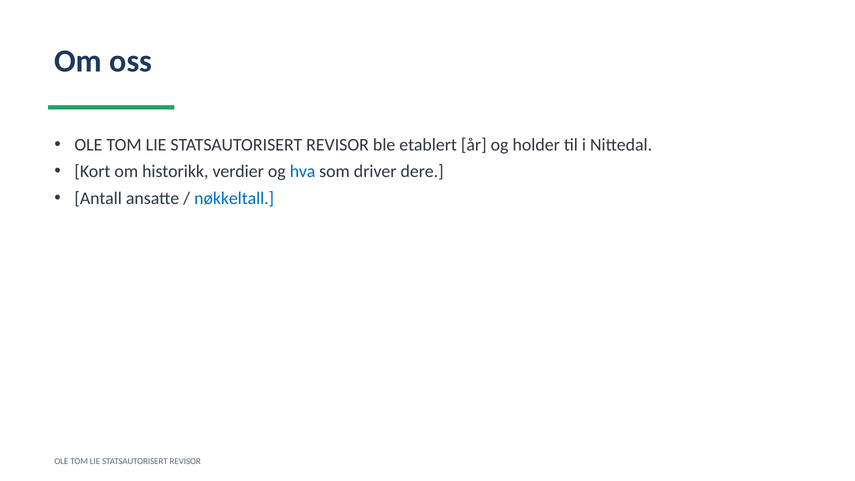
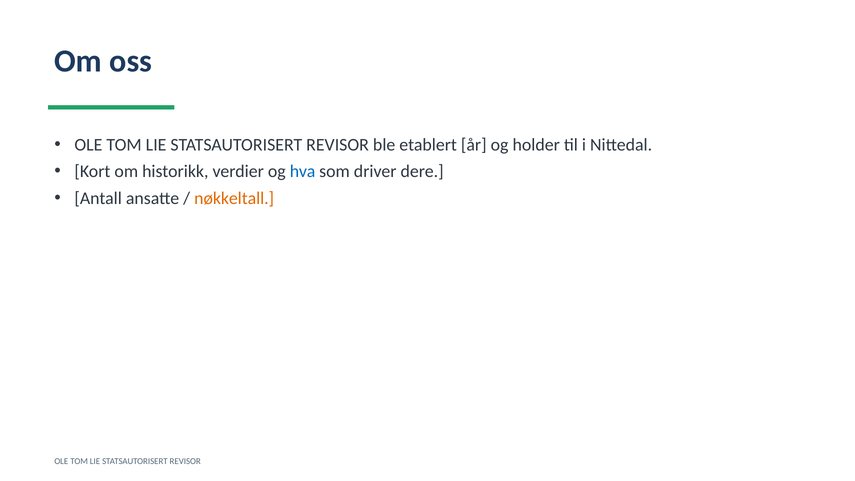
nøkkeltall colour: blue -> orange (234, 198)
